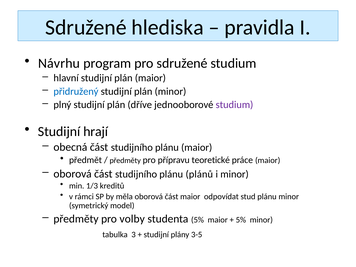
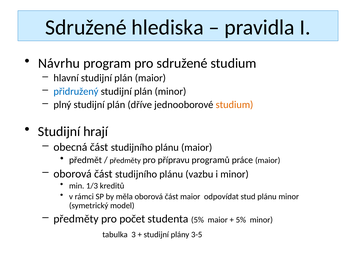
studium colour: purple -> orange (234, 105)
teoretické: teoretické -> programů (211, 160)
plánů: plánů -> vazbu (199, 174)
volby: volby -> počet (132, 219)
